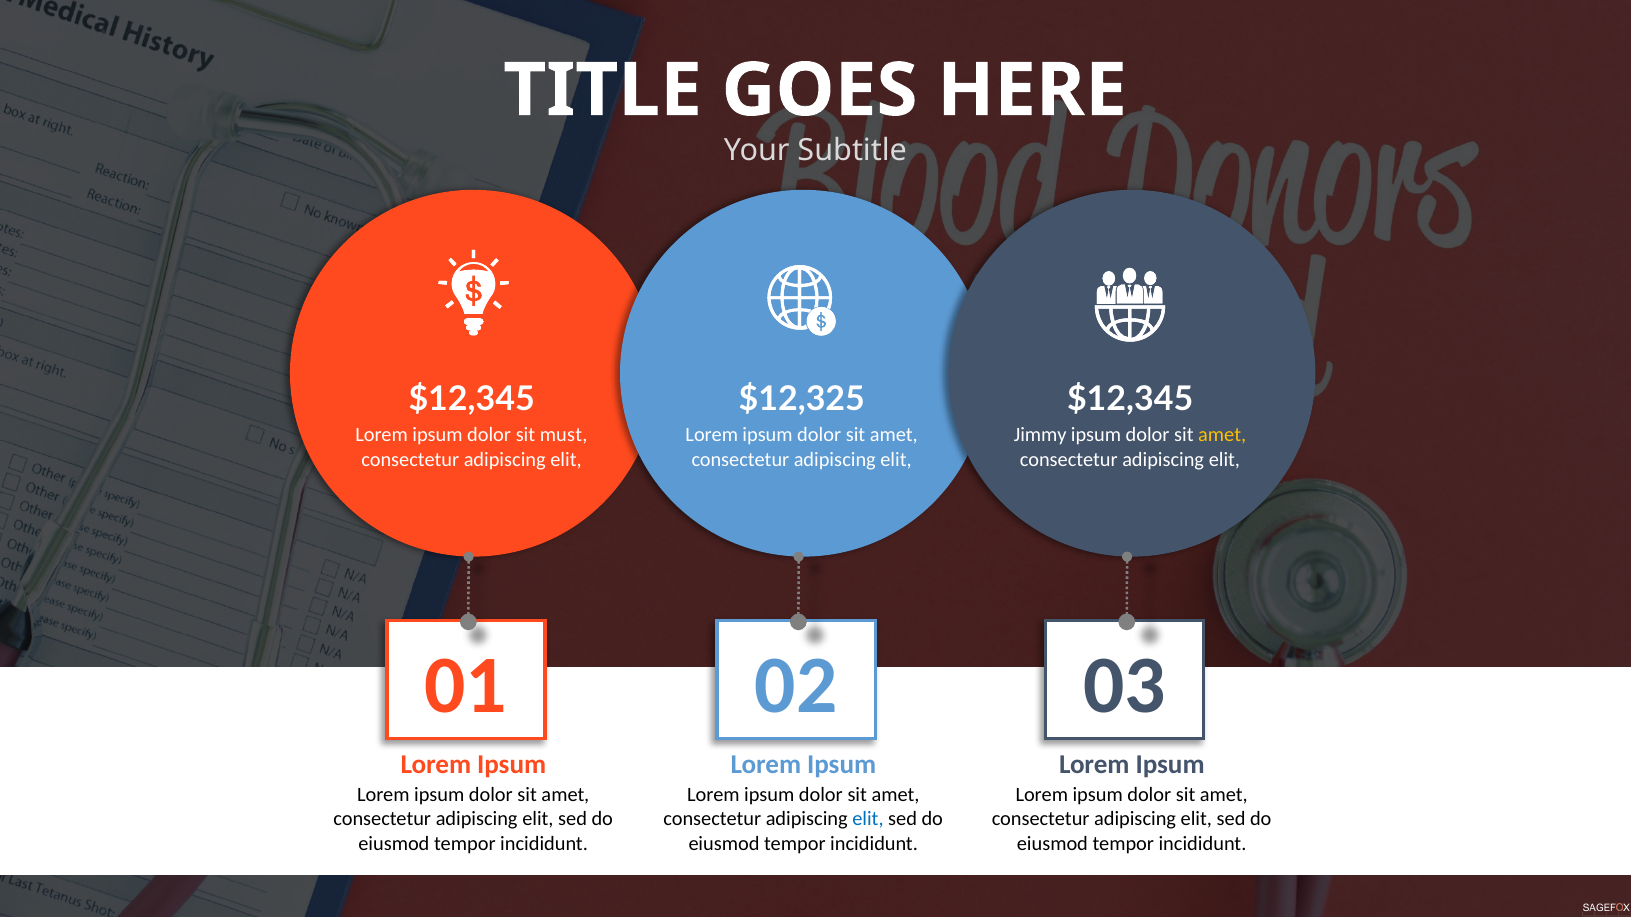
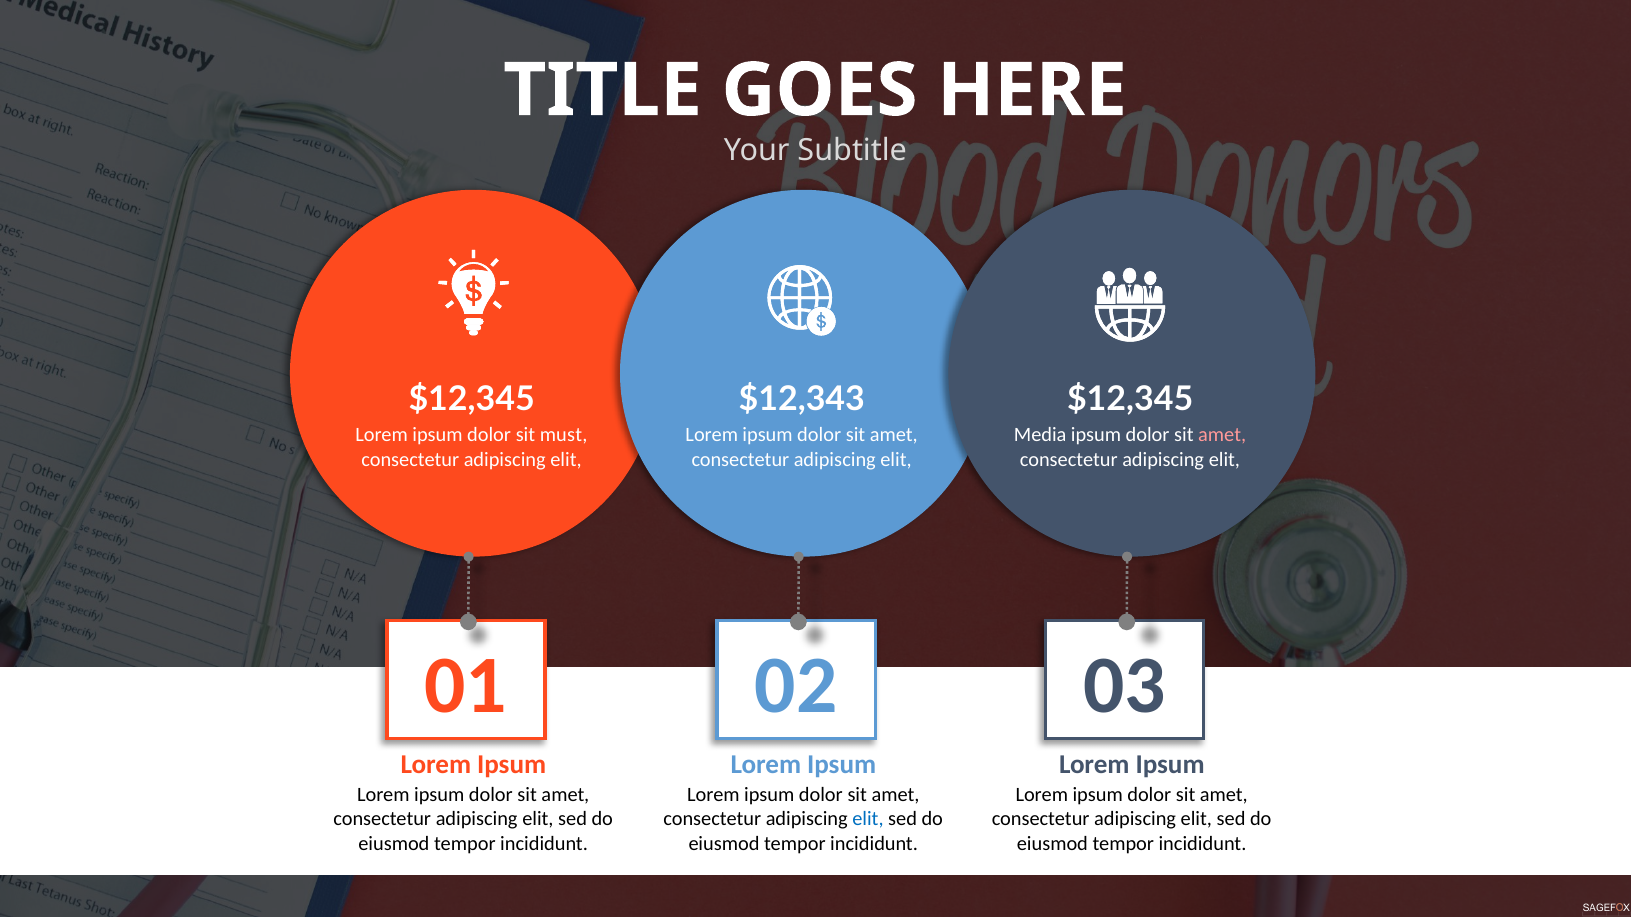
$12,325: $12,325 -> $12,343 (802, 400)
Jimmy: Jimmy -> Media (1040, 435)
amet colour: yellow -> pink (1222, 435)
